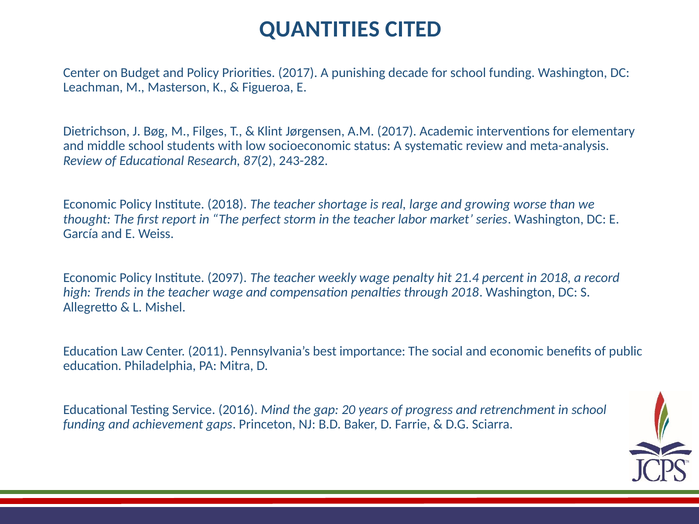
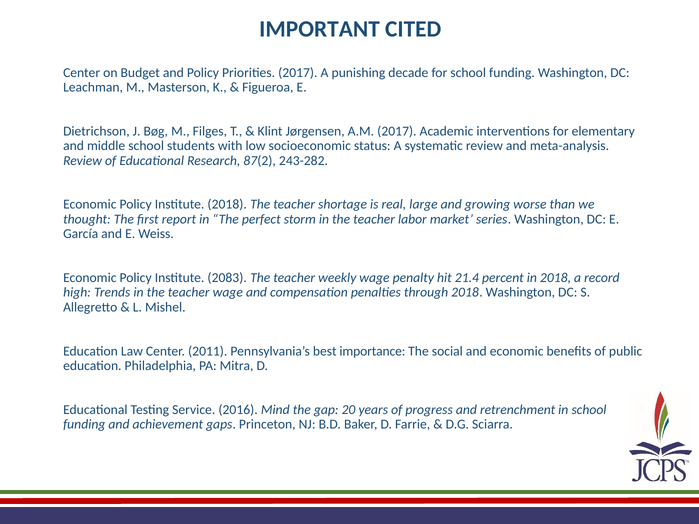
QUANTITIES: QUANTITIES -> IMPORTANT (319, 29)
2097: 2097 -> 2083 (227, 278)
